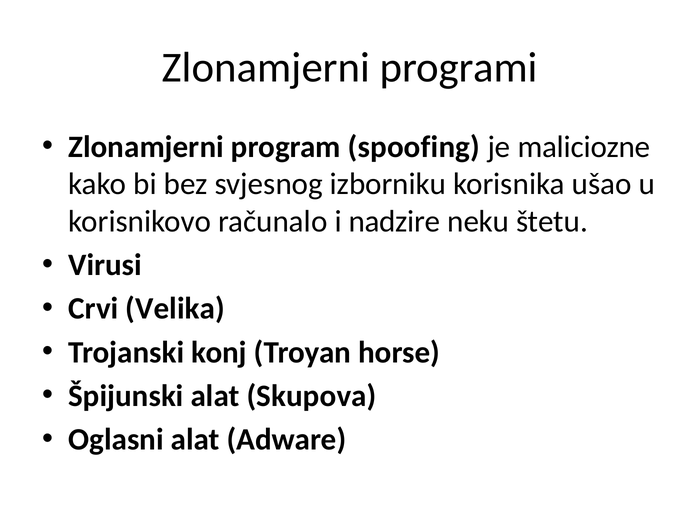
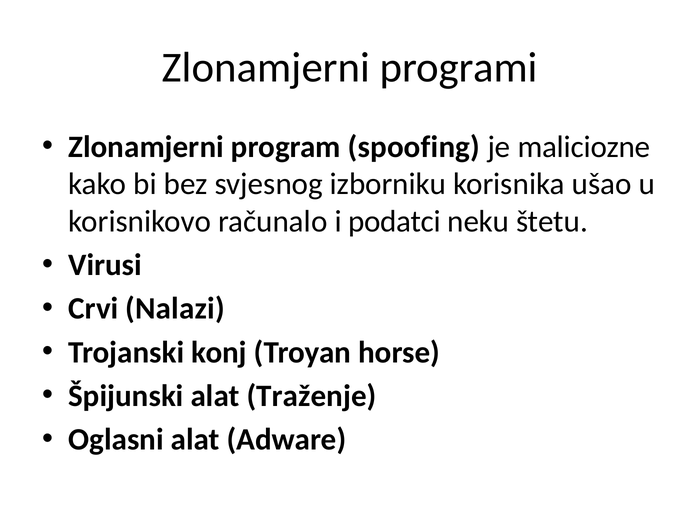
nadzire: nadzire -> podatci (395, 222)
Velika: Velika -> Nalazi (175, 309)
Skupova: Skupova -> Traženje (312, 396)
